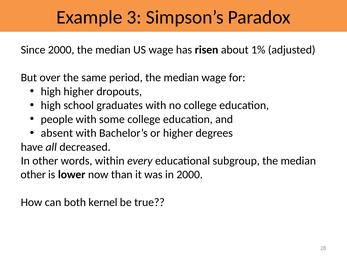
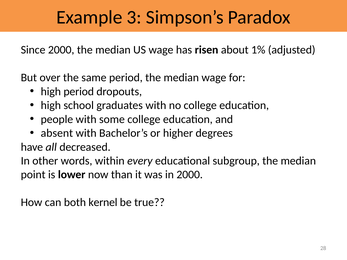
high higher: higher -> period (79, 92)
other: other -> point (33, 175)
